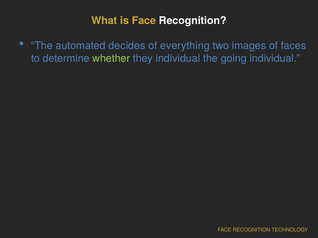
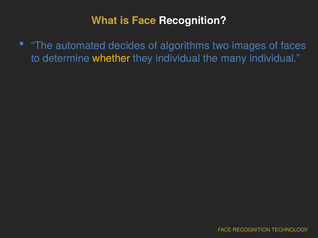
everything: everything -> algorithms (185, 46)
whether colour: light green -> yellow (111, 59)
going: going -> many (234, 59)
